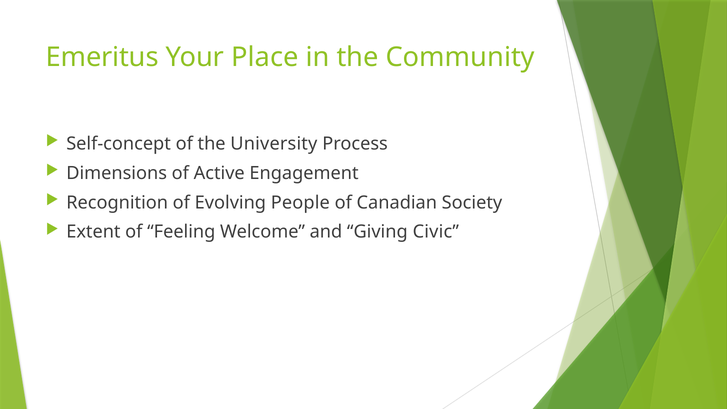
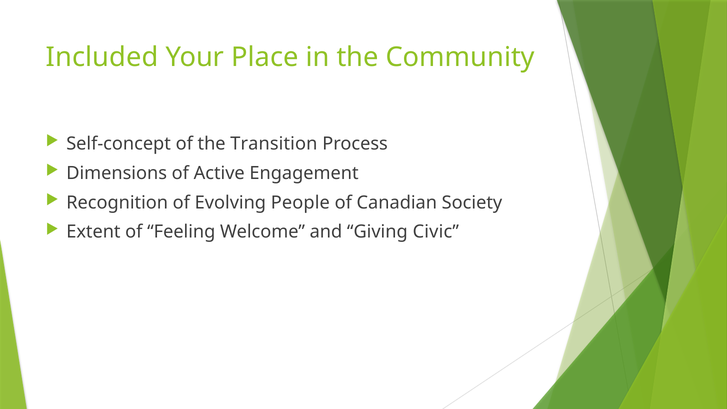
Emeritus: Emeritus -> Included (102, 57)
University: University -> Transition (274, 144)
